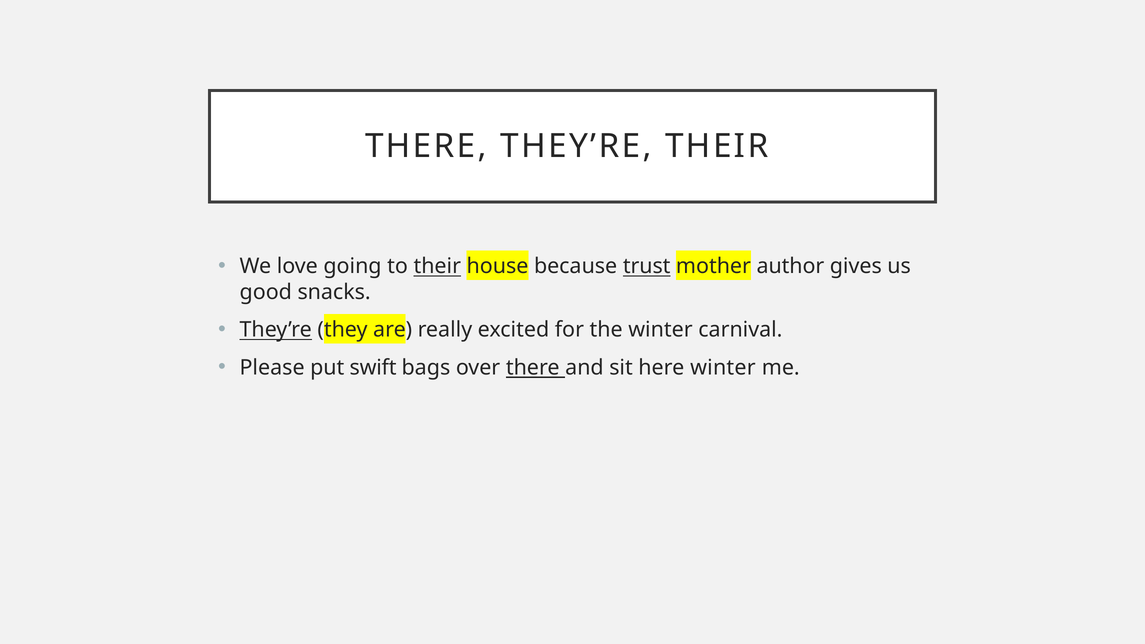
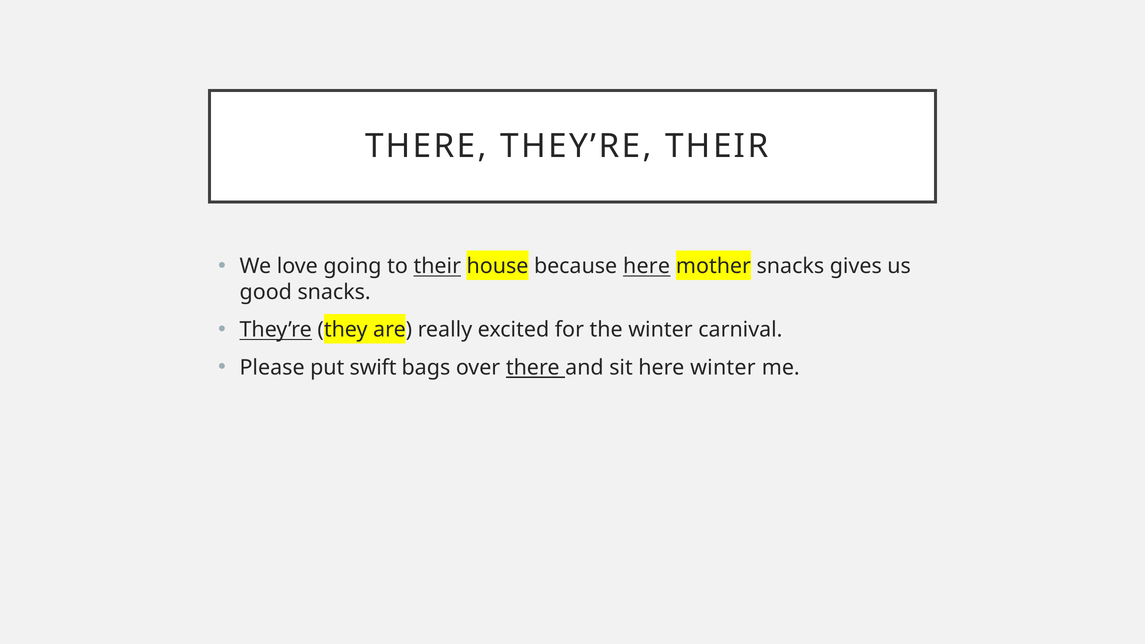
because trust: trust -> here (647, 266)
mother author: author -> snacks (790, 266)
